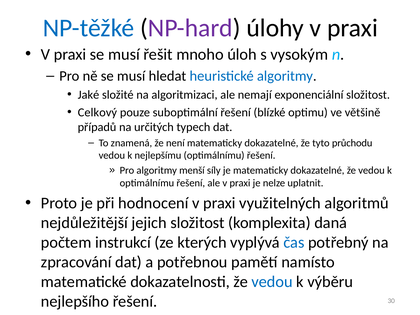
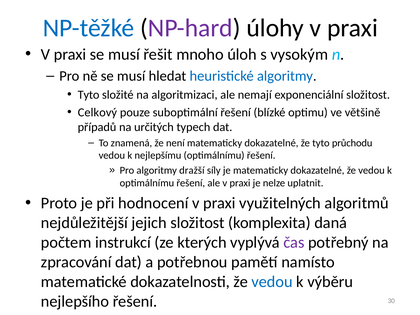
Jaké: Jaké -> Tyto (89, 95)
menší: menší -> dražší (192, 170)
čas colour: blue -> purple (294, 242)
